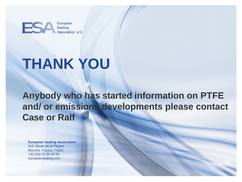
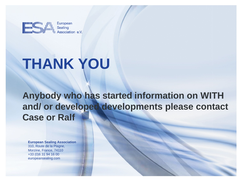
PTFE: PTFE -> WITH (212, 95)
emissions: emissions -> developed (77, 106)
